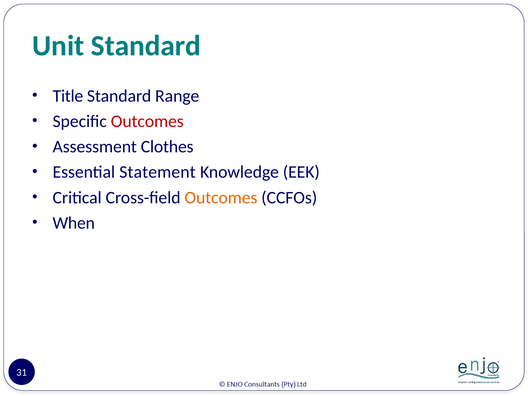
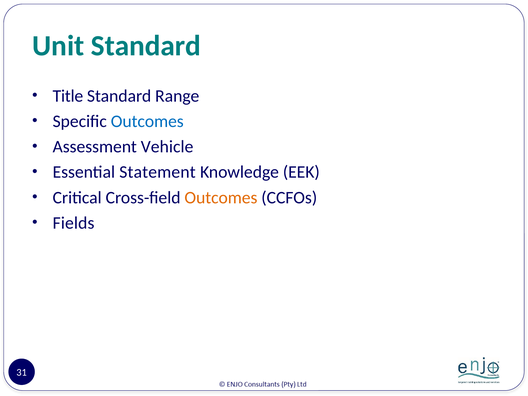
Outcomes colour: red -> blue (147, 121)
Clothes: Clothes -> Vehicle (167, 147)
When: When -> Fields (74, 223)
